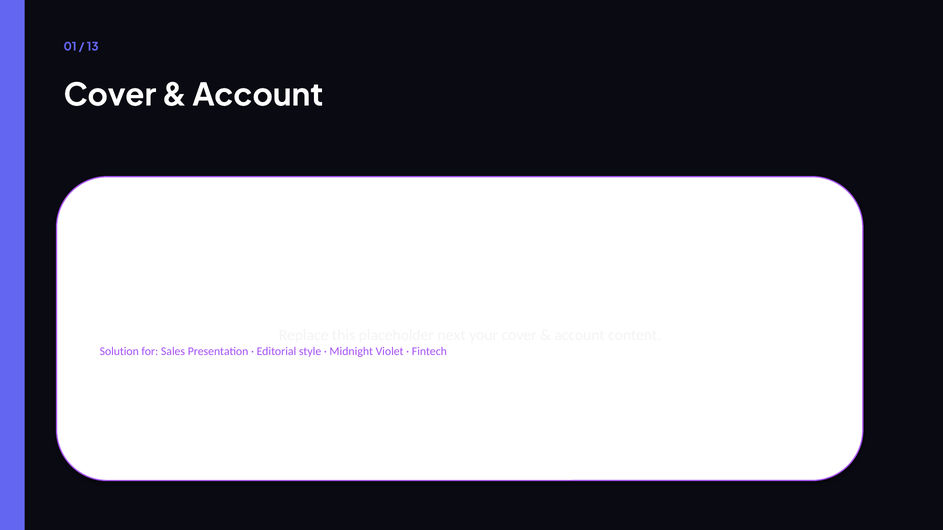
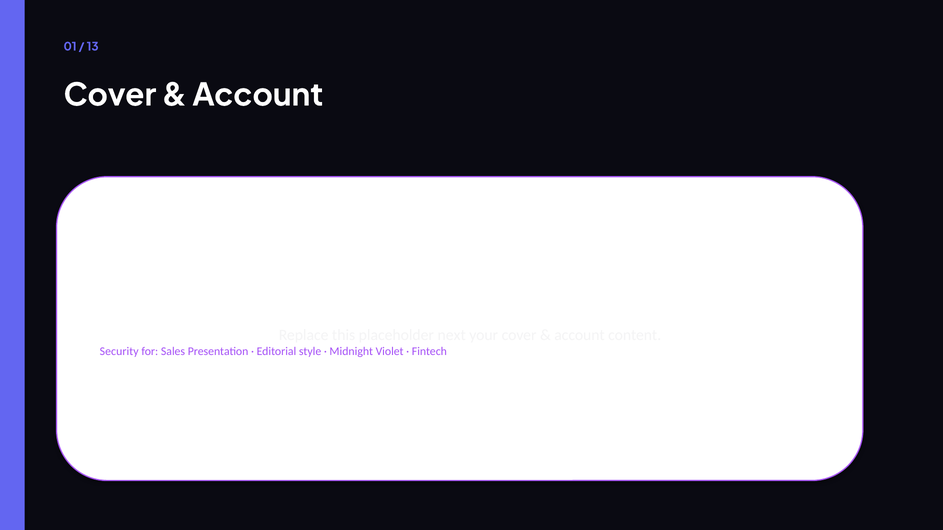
Solution: Solution -> Security (119, 351)
